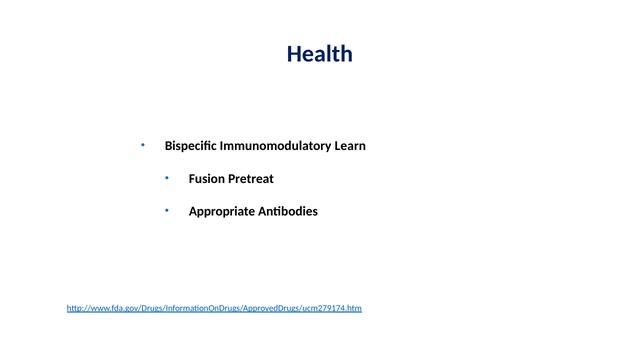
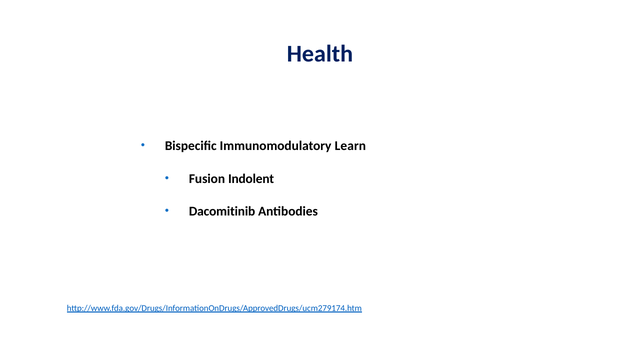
Pretreat: Pretreat -> Indolent (251, 179)
Appropriate: Appropriate -> Dacomitinib (222, 211)
